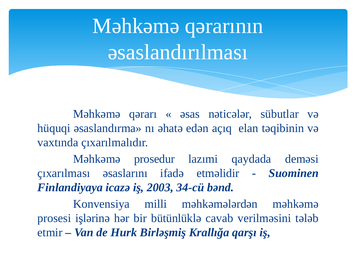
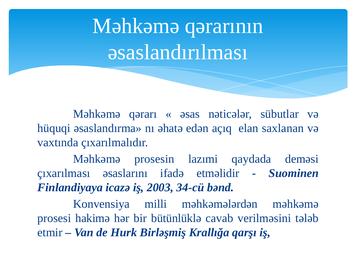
təqibinin: təqibinin -> saxlanan (283, 128)
prosedur: prosedur -> prosesin (154, 159)
işlərinə: işlərinə -> hakimə (93, 218)
